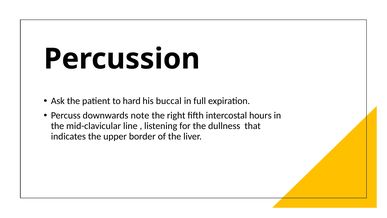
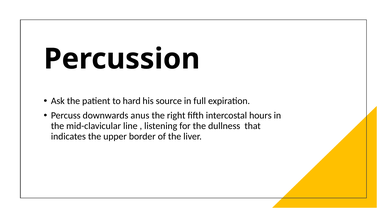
buccal: buccal -> source (169, 101)
note: note -> anus (140, 115)
